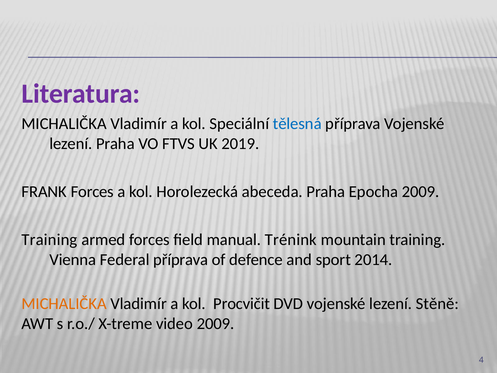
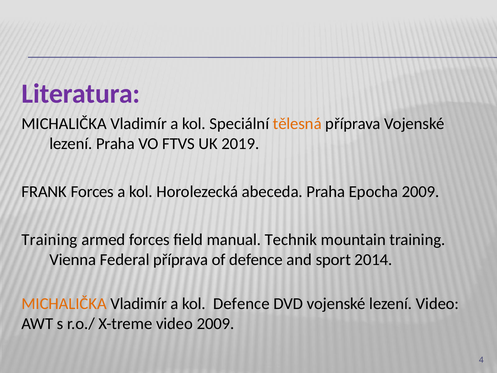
tělesná colour: blue -> orange (297, 124)
Trénink: Trénink -> Technik (291, 240)
kol Procvičit: Procvičit -> Defence (241, 303)
lezení Stěně: Stěně -> Video (437, 303)
